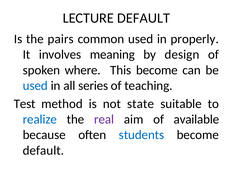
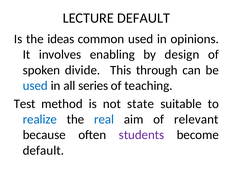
pairs: pairs -> ideas (61, 39)
properly: properly -> opinions (195, 39)
meaning: meaning -> enabling (112, 54)
where: where -> divide (83, 70)
This become: become -> through (157, 70)
real colour: purple -> blue (104, 119)
available: available -> relevant (196, 119)
students colour: blue -> purple (141, 135)
